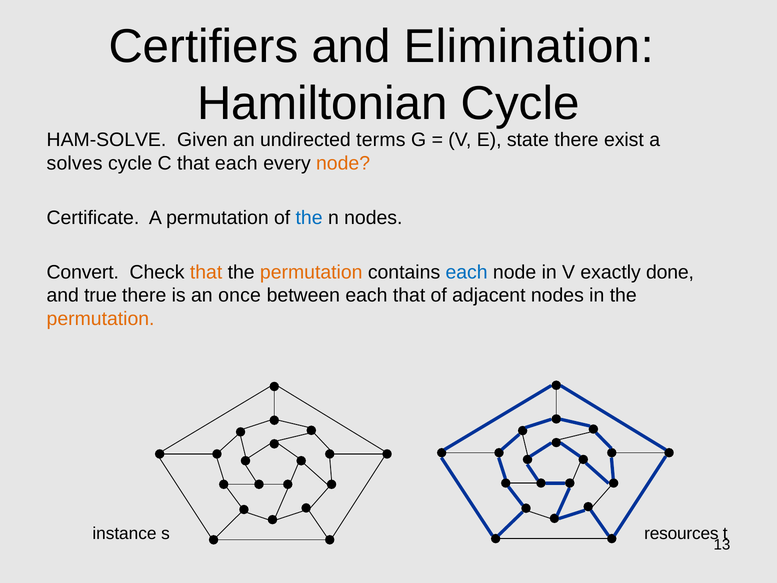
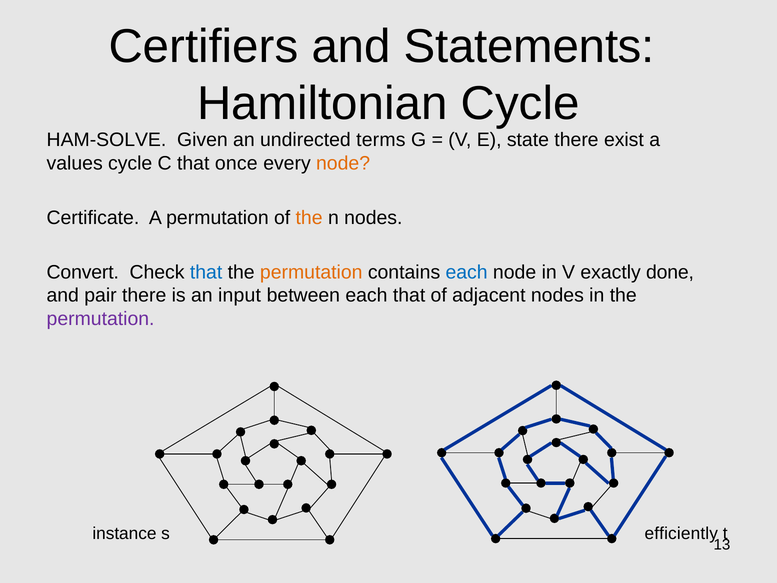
Elimination: Elimination -> Statements (529, 47)
solves: solves -> values (75, 163)
that each: each -> once (236, 163)
the colour: blue -> orange (309, 218)
that colour: orange -> blue (206, 272)
true: true -> pair (100, 295)
once: once -> input (240, 295)
permutation colour: orange -> purple (101, 319)
resources: resources -> efficiently (681, 533)
